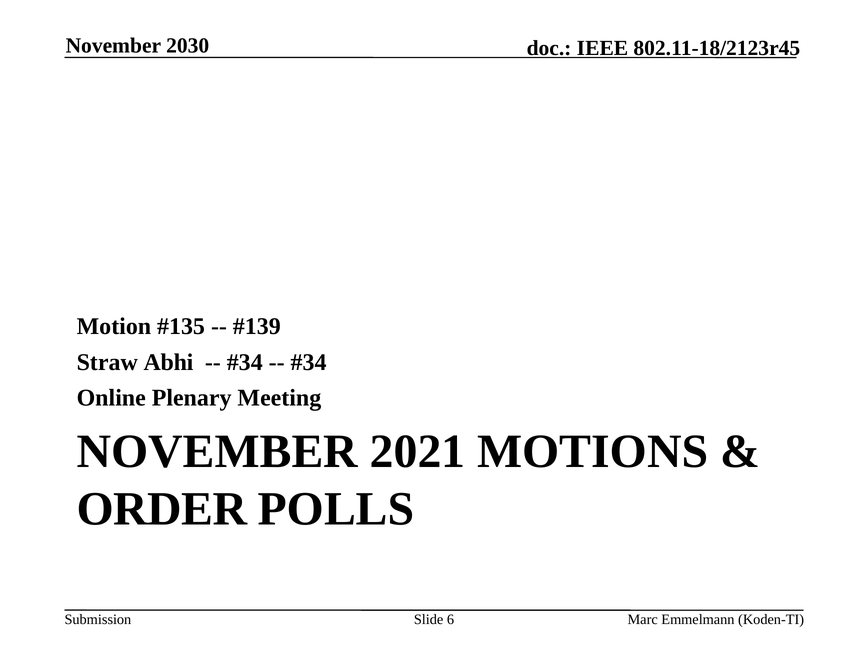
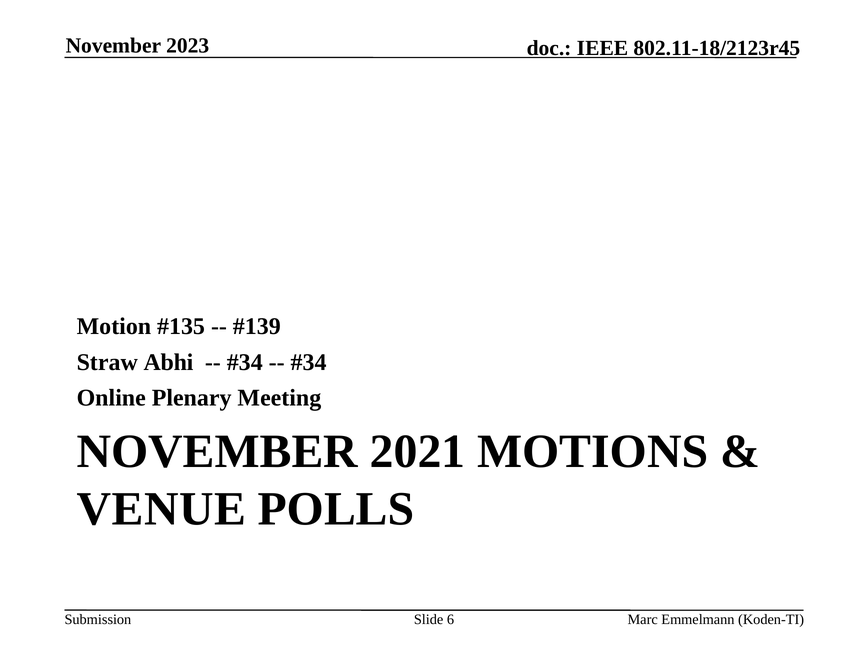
2030: 2030 -> 2023 (188, 46)
ORDER: ORDER -> VENUE (161, 509)
